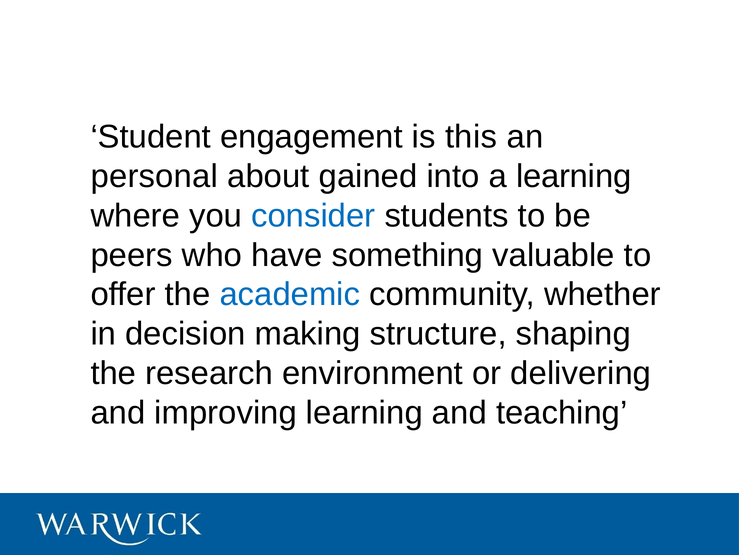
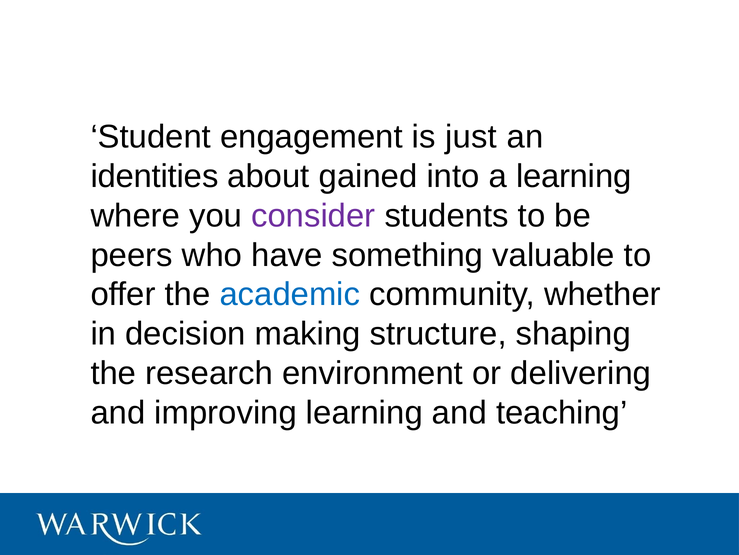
this: this -> just (471, 137)
personal: personal -> identities (154, 176)
consider colour: blue -> purple (313, 215)
